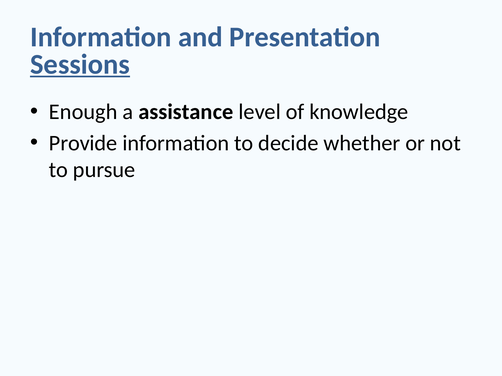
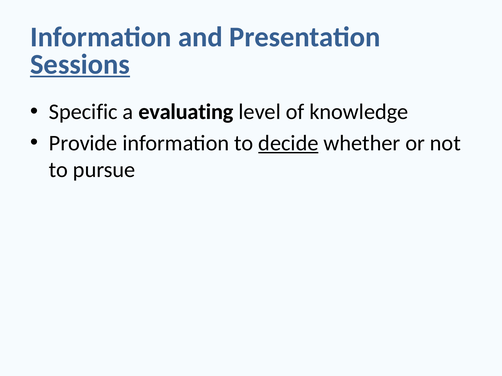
Enough: Enough -> Specific (83, 112)
assistance: assistance -> evaluating (186, 112)
decide underline: none -> present (288, 143)
